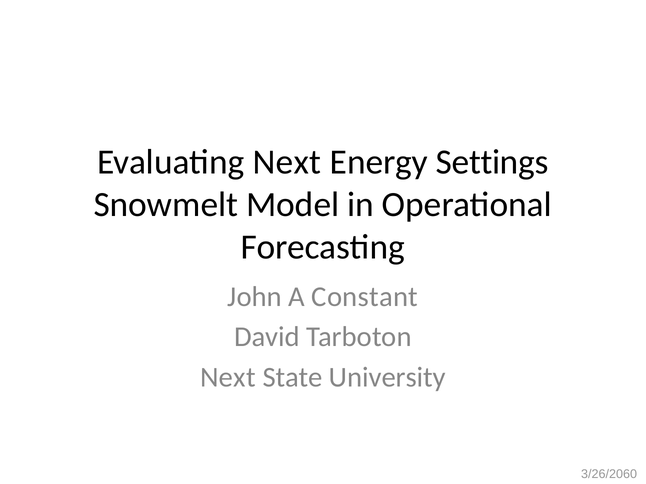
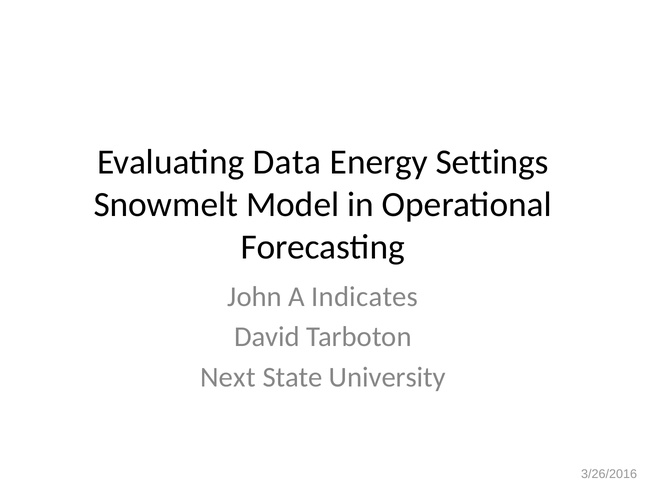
Evaluating Next: Next -> Data (287, 162)
Constant: Constant -> Indicates (365, 297)
3/26/2060: 3/26/2060 -> 3/26/2016 (609, 475)
